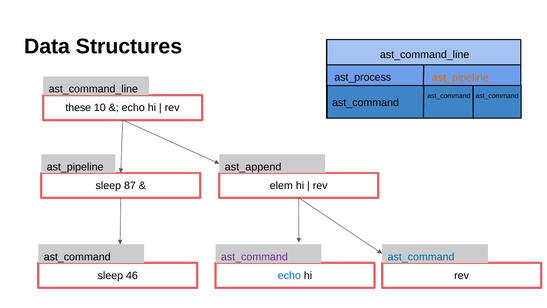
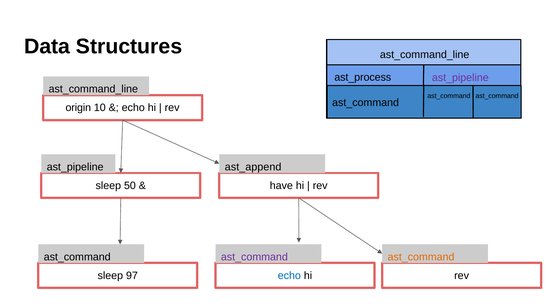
ast_pipeline colour: orange -> purple (460, 78)
these: these -> origin (78, 108)
87: 87 -> 50 (130, 185)
elem: elem -> have (281, 185)
ast_command colour: blue -> orange (421, 257)
46: 46 -> 97 (132, 275)
